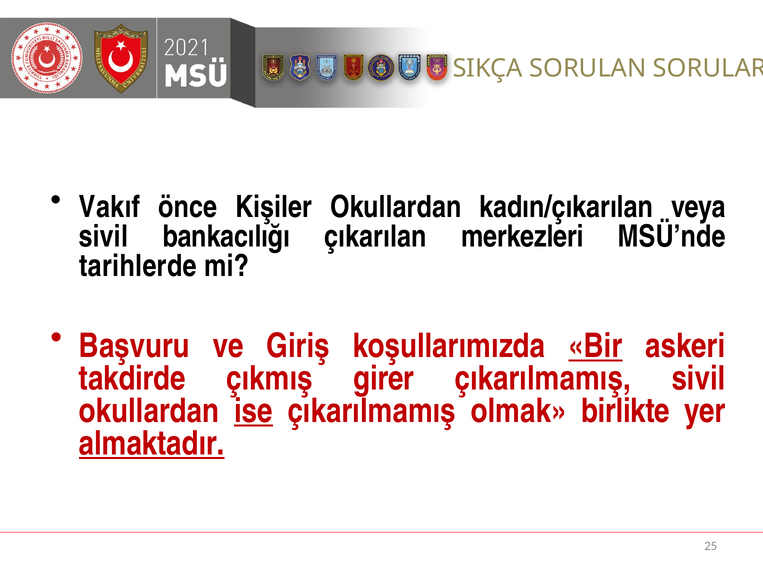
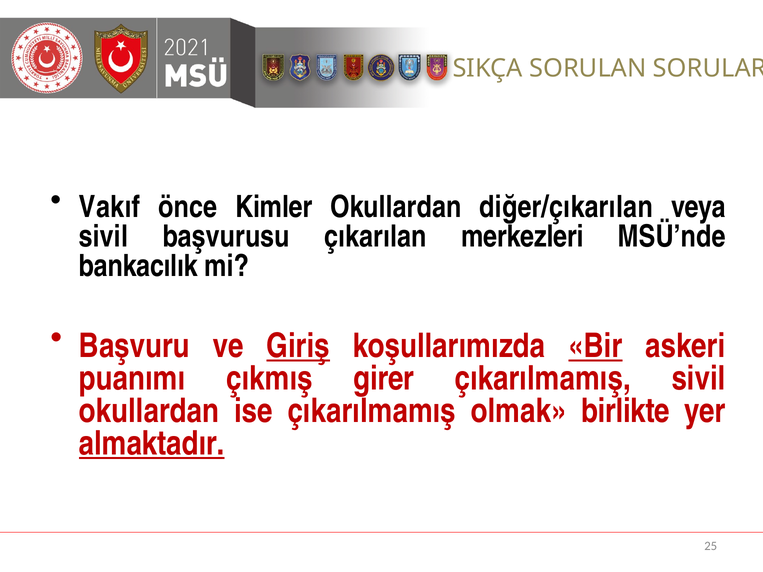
Kişiler: Kişiler -> Kimler (274, 207)
kadın/çıkarılan: kadın/çıkarılan -> diğer/çıkarılan (566, 207)
bankacılığı: bankacılığı -> başvurusu (226, 237)
tarihlerde: tarihlerde -> bankacılık (138, 266)
Giriş underline: none -> present (298, 346)
takdirde: takdirde -> puanımı (132, 379)
ise underline: present -> none (253, 411)
